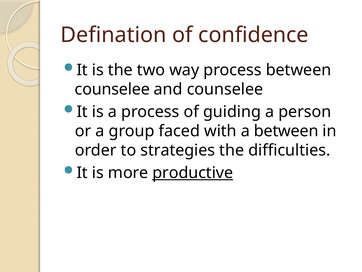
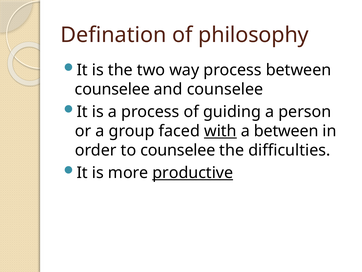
confidence: confidence -> philosophy (253, 35)
with underline: none -> present (220, 131)
to strategies: strategies -> counselee (178, 150)
